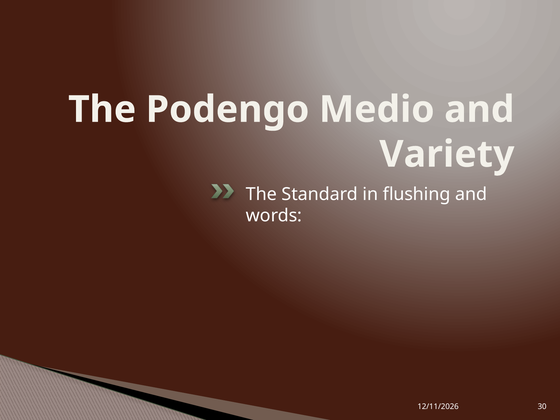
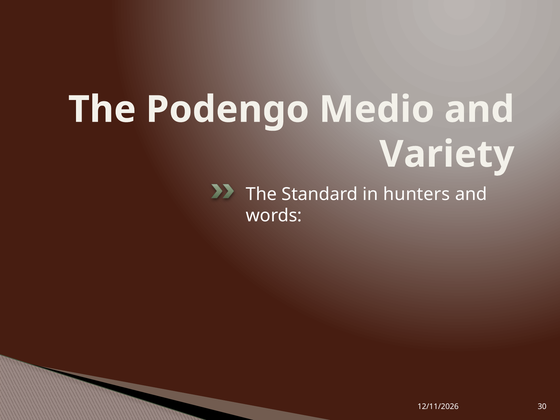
flushing: flushing -> hunters (417, 194)
